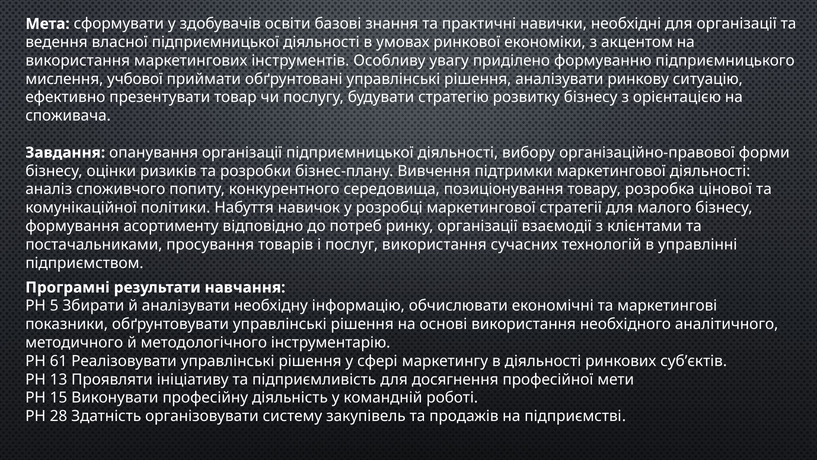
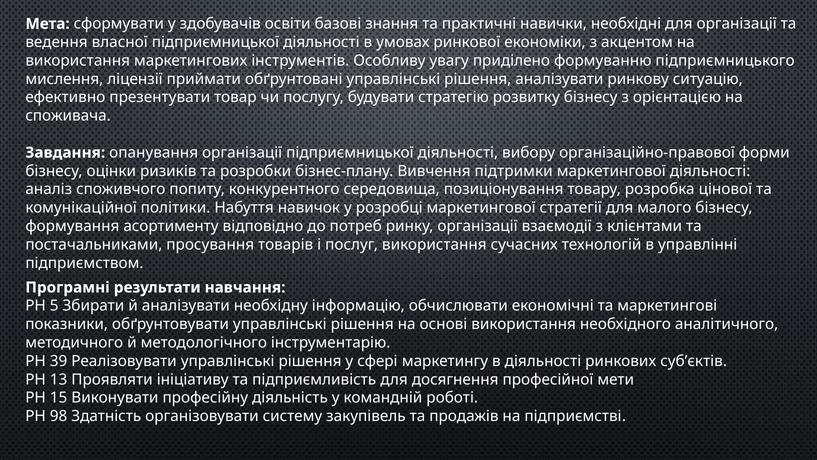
учбової: учбової -> ліцензії (135, 79)
61: 61 -> 39 (59, 361)
28: 28 -> 98 (59, 416)
